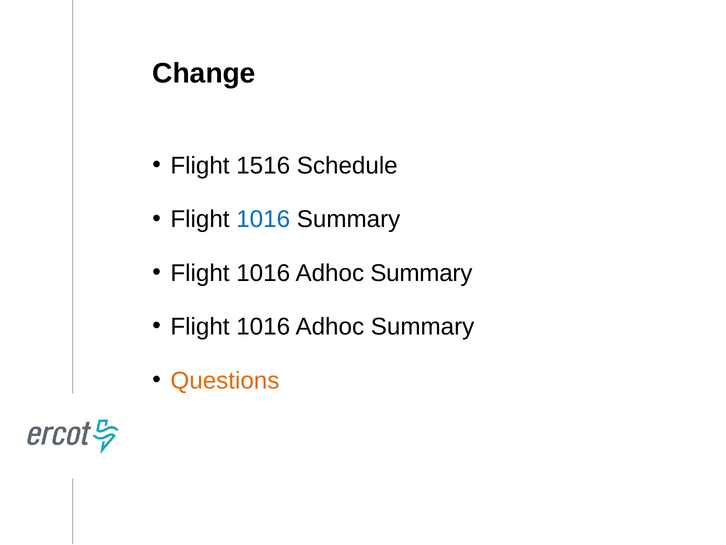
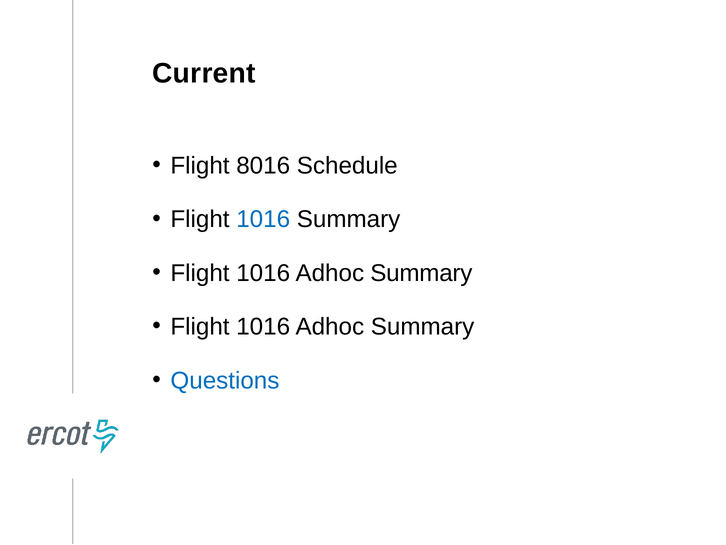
Change: Change -> Current (204, 73)
1516: 1516 -> 8016 (263, 166)
Questions colour: orange -> blue (225, 380)
